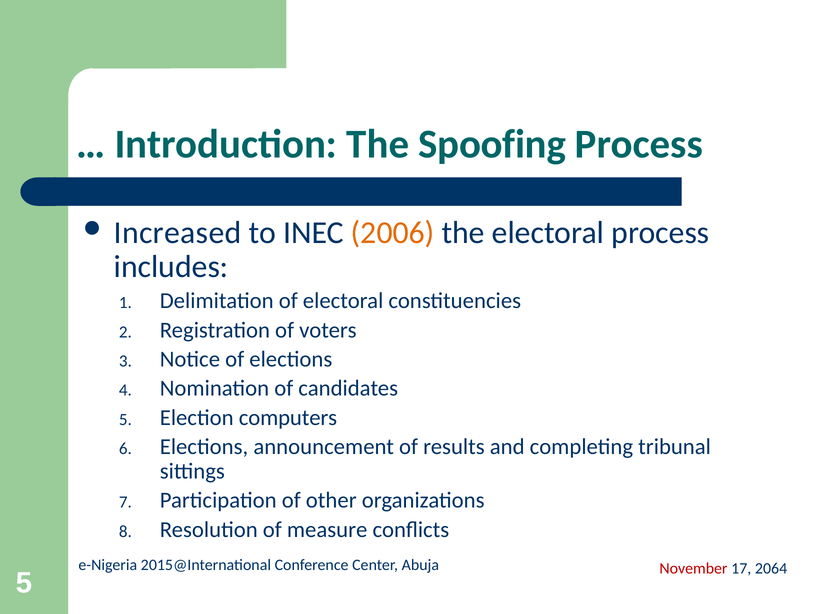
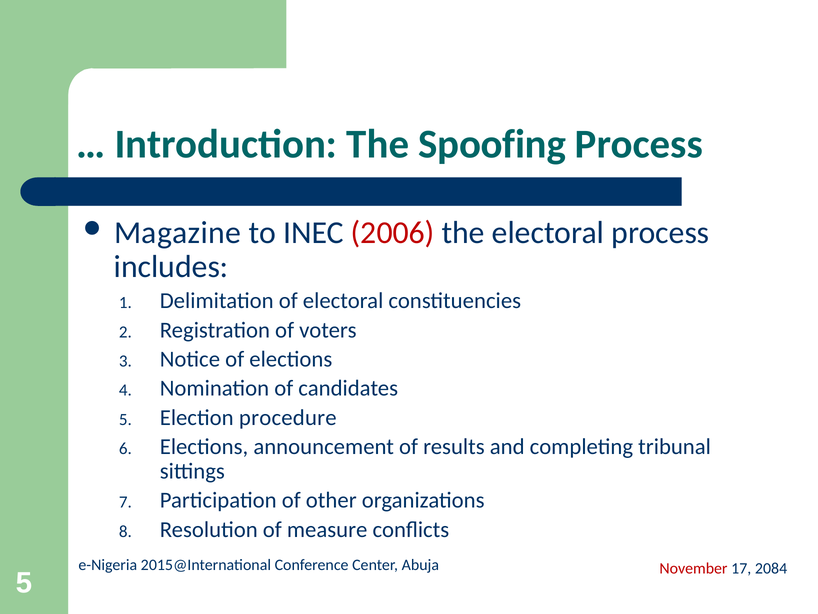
Increased: Increased -> Magazine (178, 232)
2006 colour: orange -> red (393, 232)
computers: computers -> procedure (288, 417)
2064: 2064 -> 2084 (771, 568)
